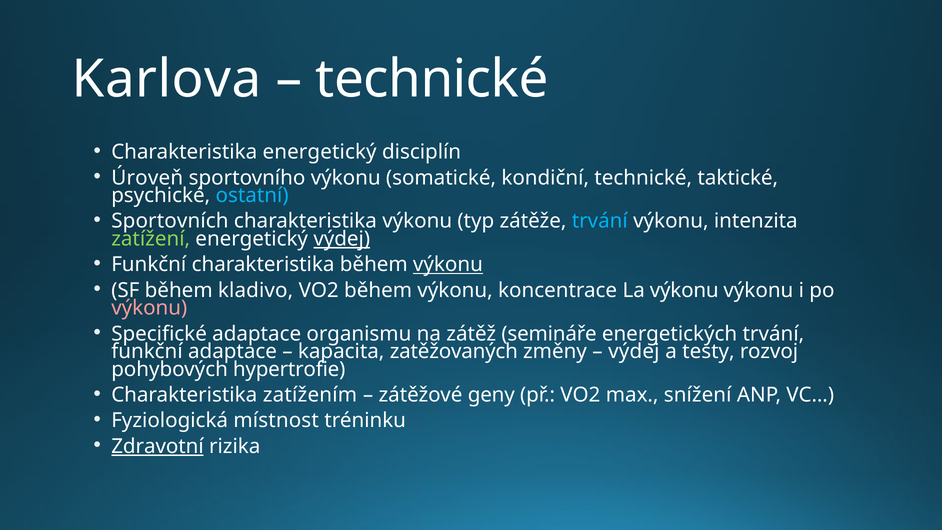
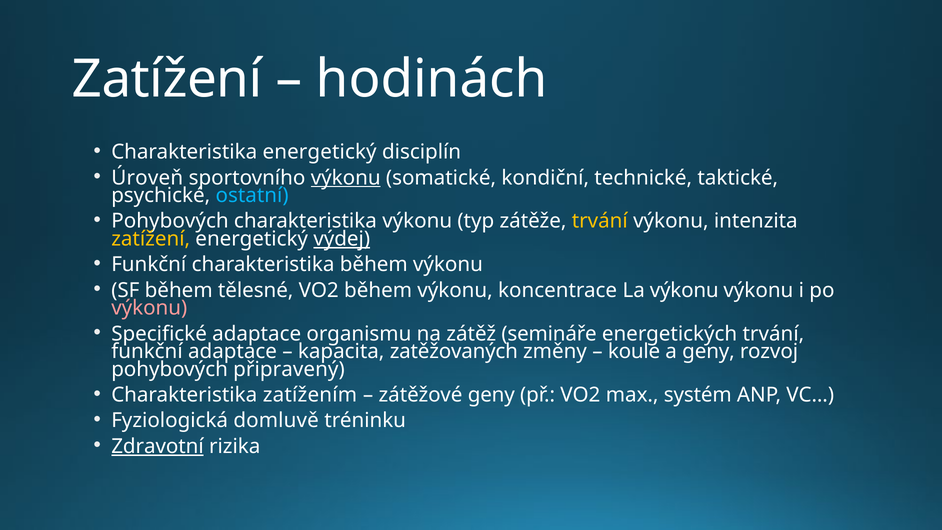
Karlova: Karlova -> Zatížení (167, 79)
technické: technické -> hodinách (432, 79)
výkonu underline: none -> present (346, 178)
Sportovních: Sportovních -> Pohybových (170, 221)
trvání colour: light blue -> yellow (600, 221)
zatížení colour: light green -> yellow (151, 239)
výkonu underline: present -> none (448, 265)
kladivo: kladivo -> tělesné (256, 290)
výdej: výdej -> koule (634, 351)
a testy: testy -> geny (708, 351)
hypertrofie: hypertrofie -> připravený (289, 369)
snížení: snížení -> systém (698, 395)
místnost: místnost -> domluvě (276, 421)
